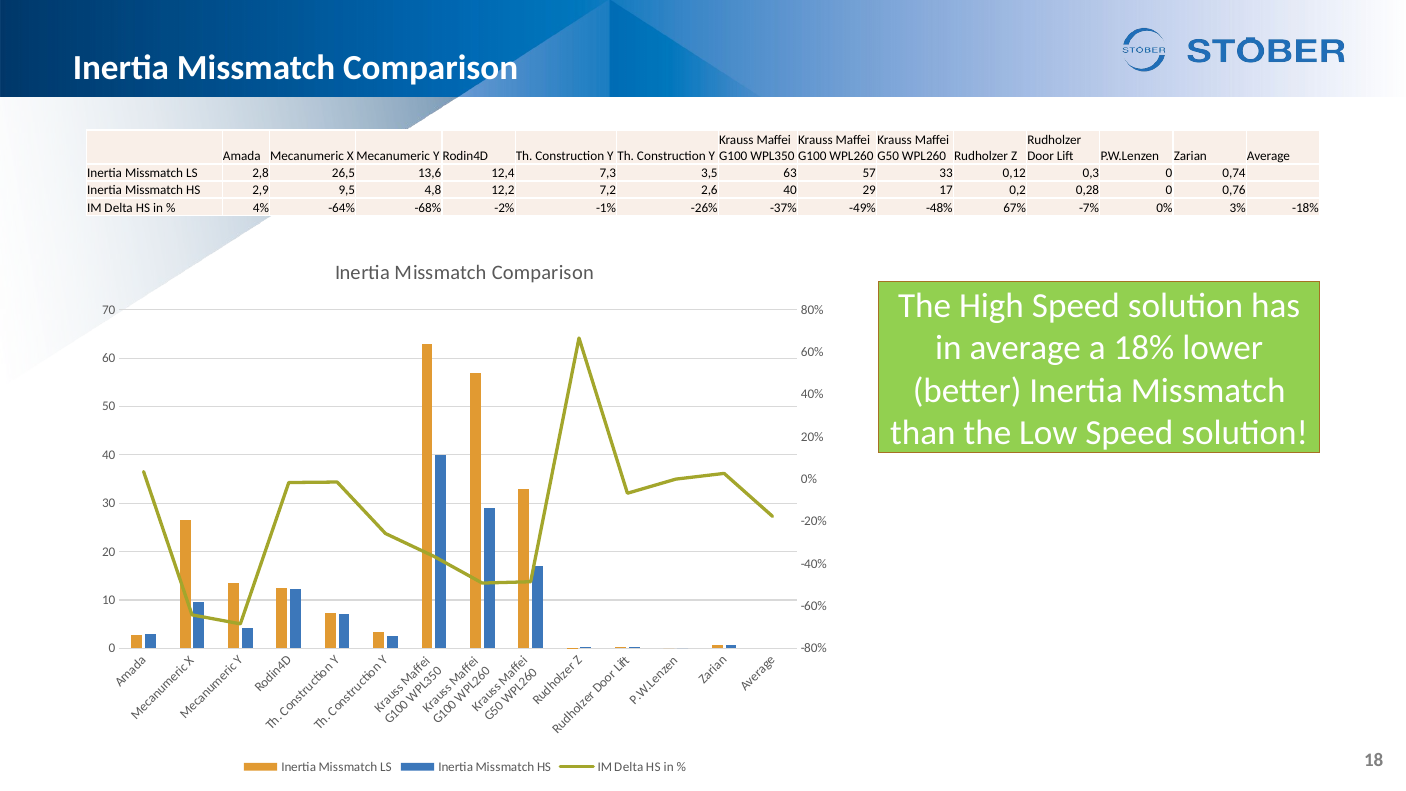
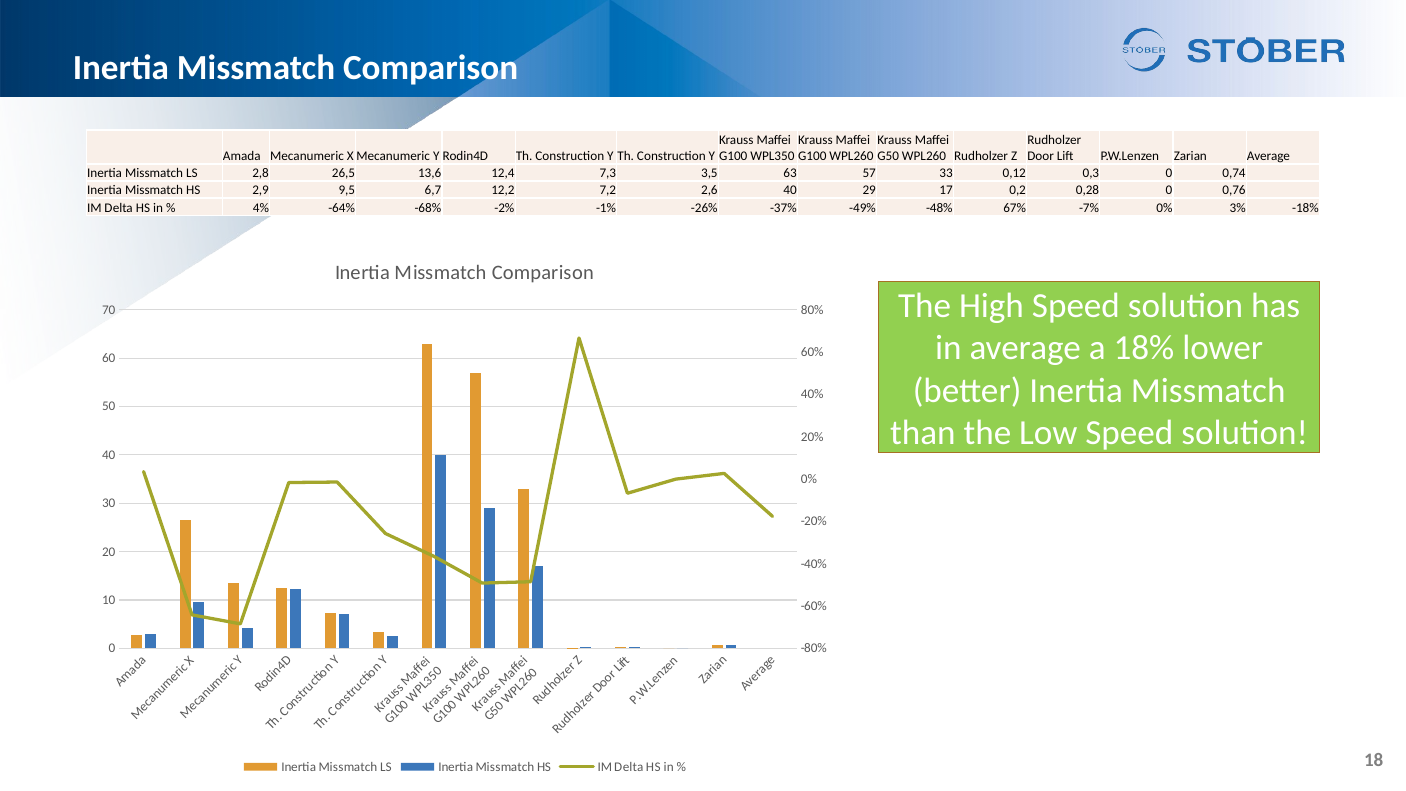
4,8: 4,8 -> 6,7 (433, 190)
